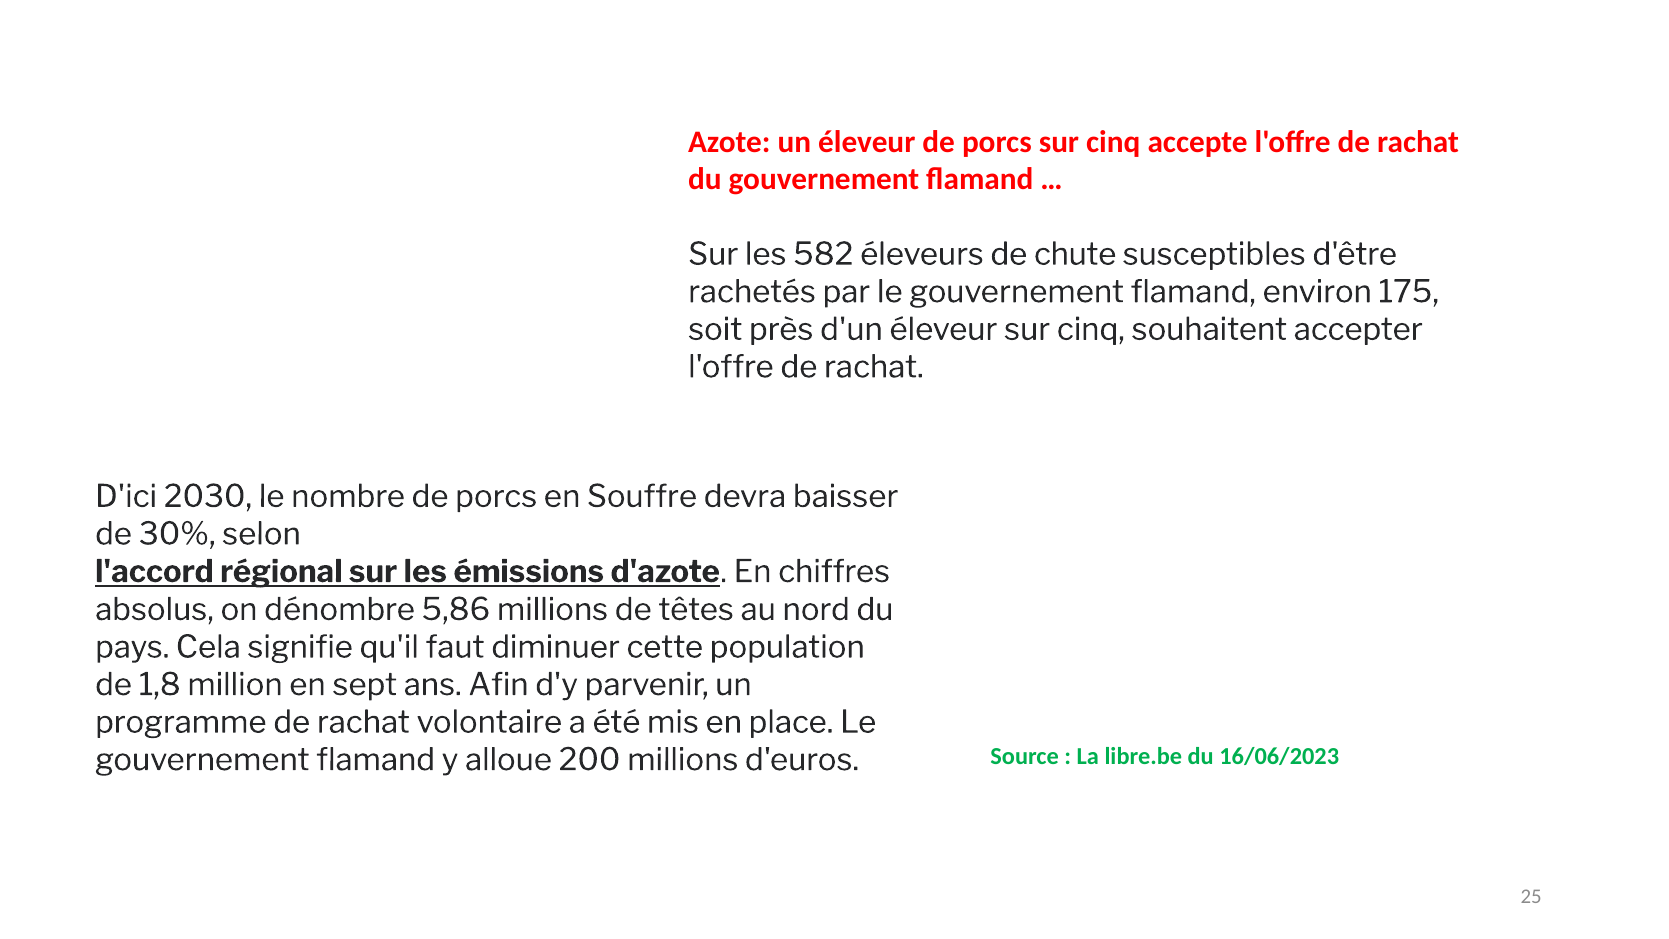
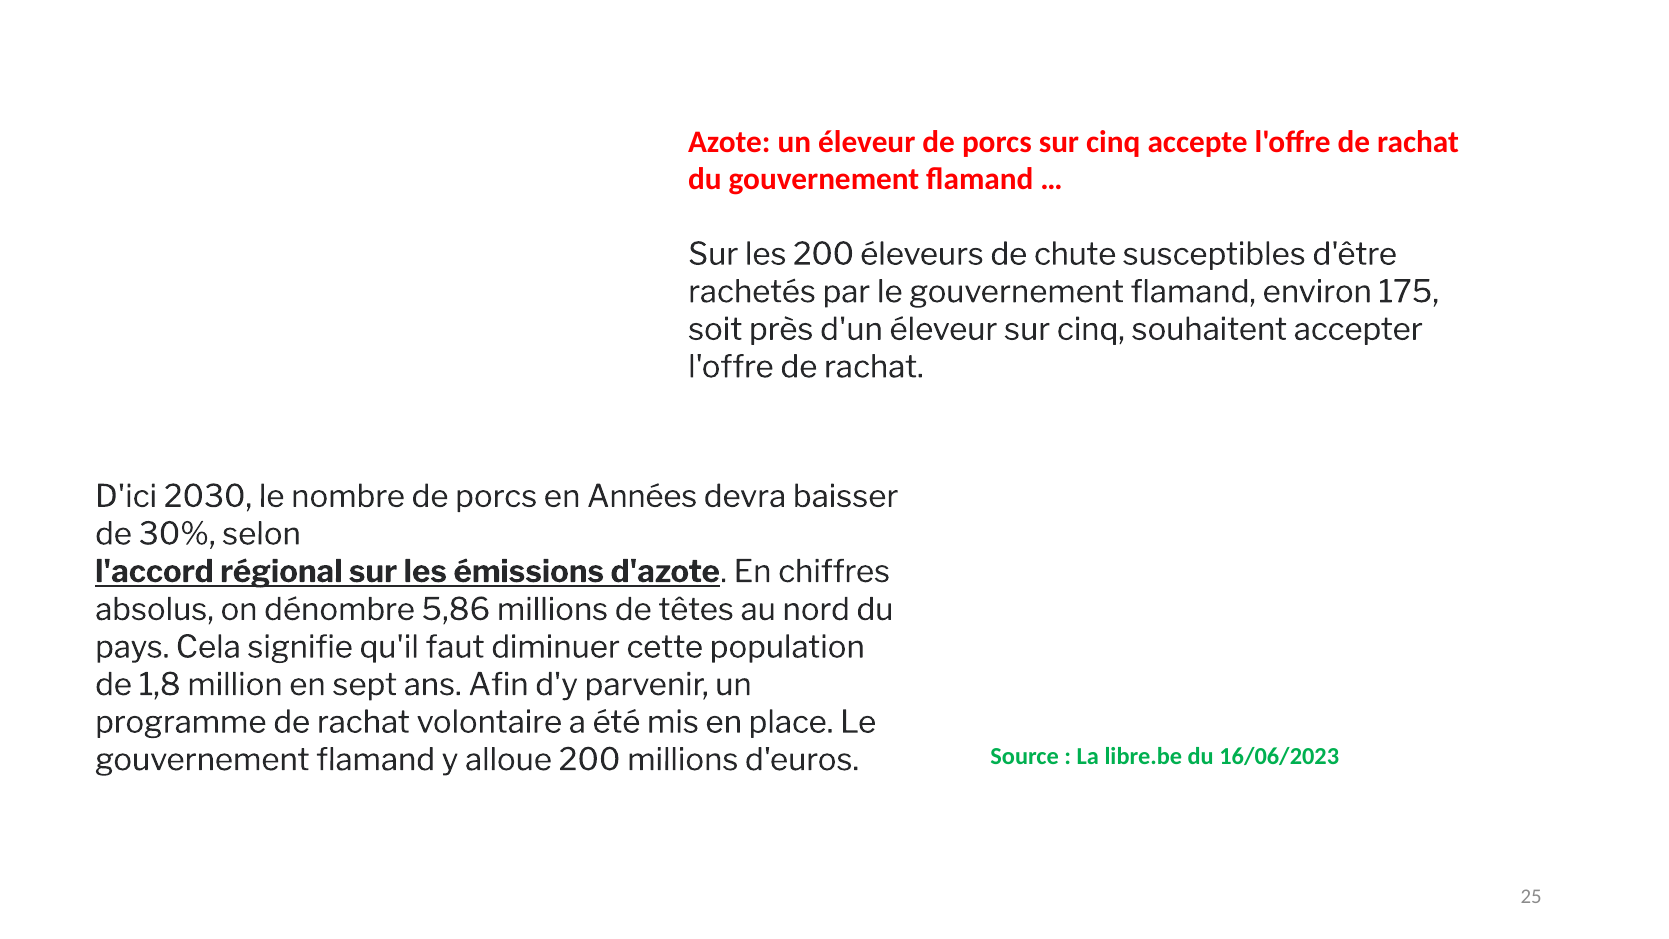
les 582: 582 -> 200 (824, 254)
Souffre: Souffre -> Années (642, 496)
